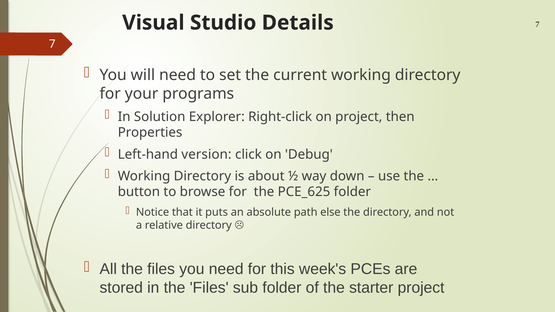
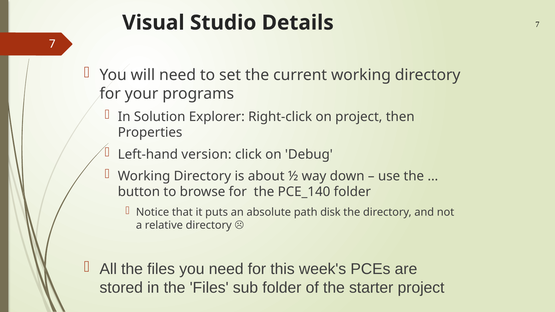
PCE_625: PCE_625 -> PCE_140 (304, 192)
else: else -> disk (330, 212)
